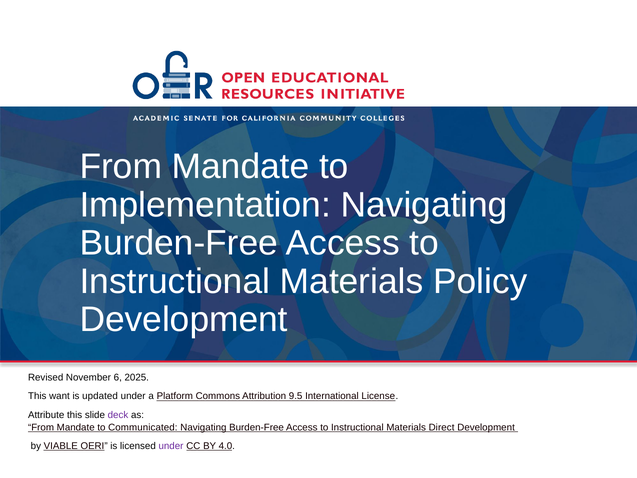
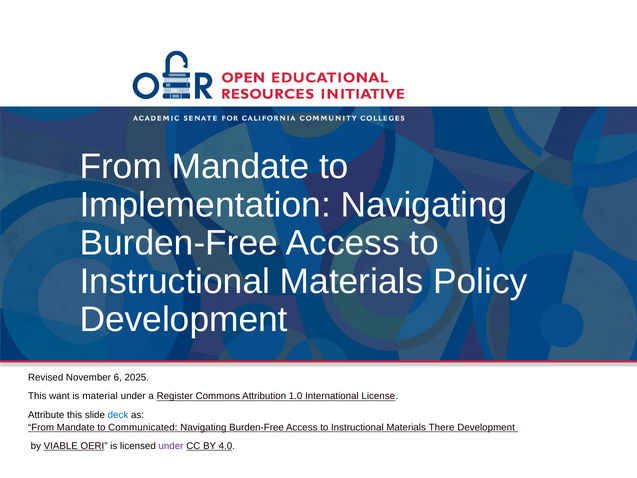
updated: updated -> material (100, 396)
Platform: Platform -> Register (175, 396)
9.5: 9.5 -> 1.0 (296, 396)
deck colour: purple -> blue (118, 415)
Direct: Direct -> There (442, 427)
